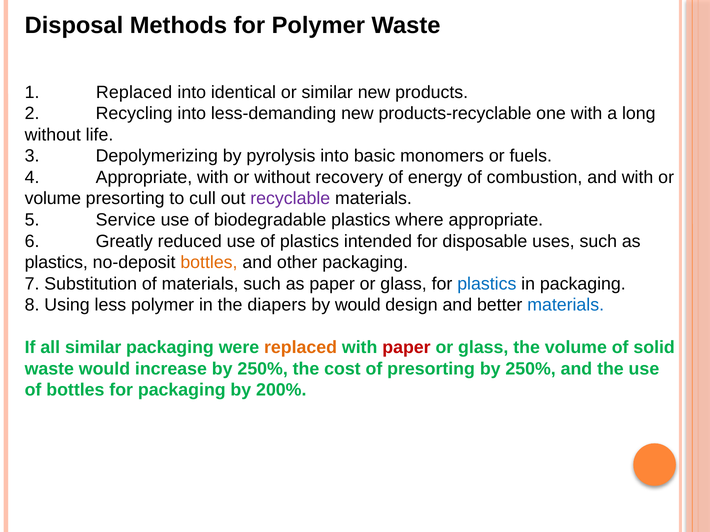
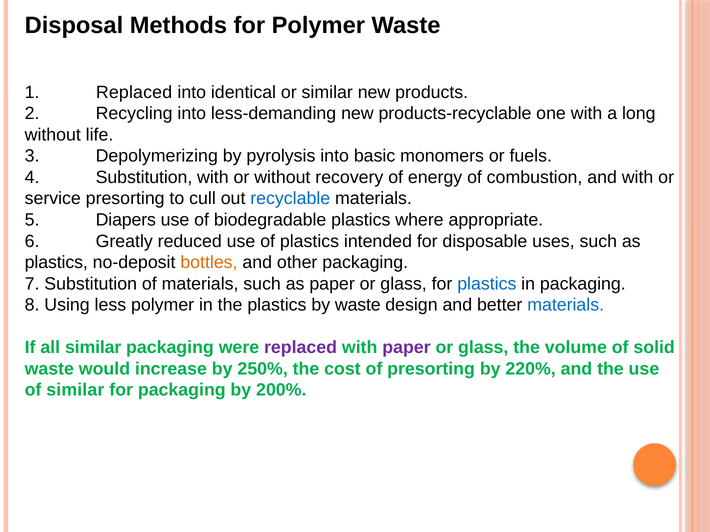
4 Appropriate: Appropriate -> Substitution (144, 177)
volume: volume -> service (53, 199)
recyclable colour: purple -> blue (290, 199)
Service: Service -> Diapers (126, 220)
the diapers: diapers -> plastics (277, 305)
by would: would -> waste (358, 305)
replaced colour: orange -> purple (301, 348)
paper colour: red -> purple (406, 348)
250%: 250% -> 220% (531, 369)
of bottles: bottles -> similar (75, 390)
